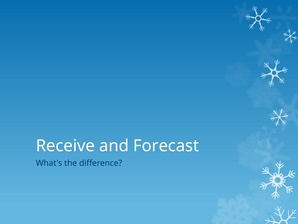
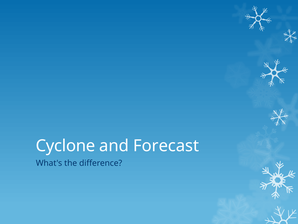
Receive: Receive -> Cyclone (65, 145)
